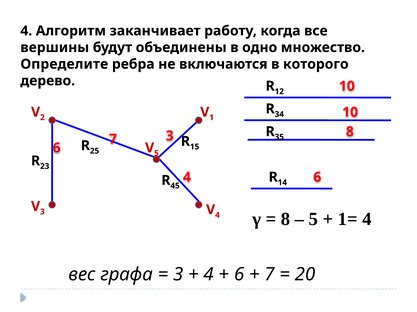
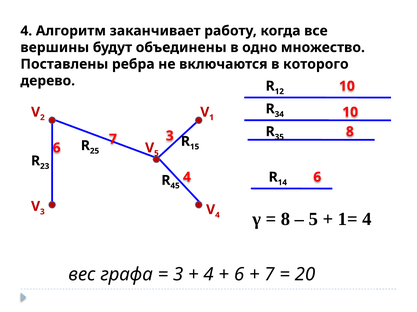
Определите: Определите -> Поставлены (64, 64)
